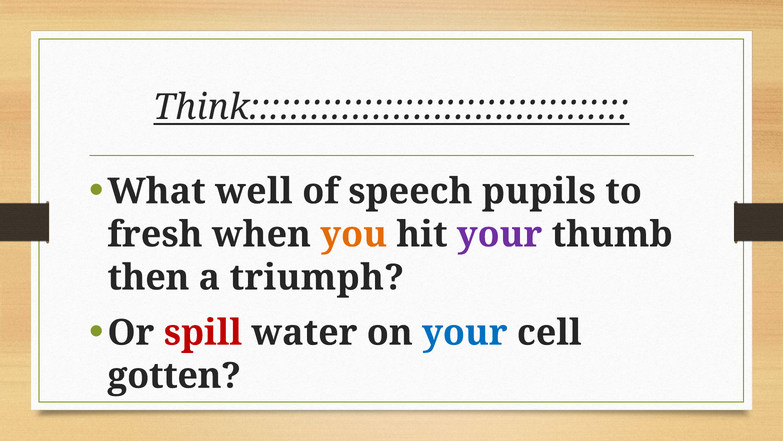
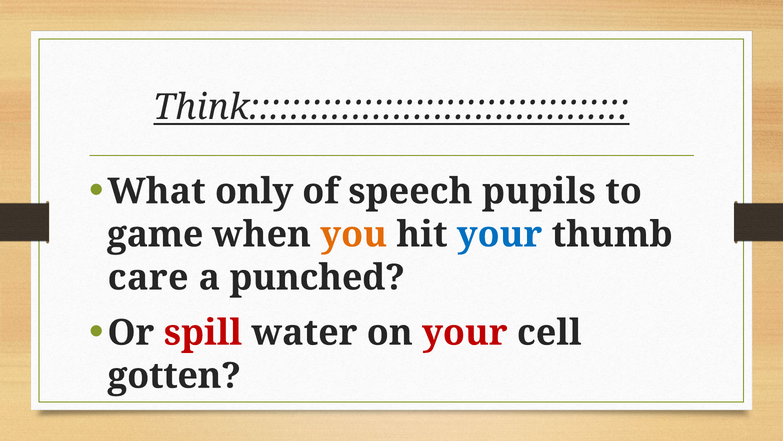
well: well -> only (254, 191)
fresh: fresh -> game (155, 234)
your colour: purple -> blue (500, 234)
then: then -> care (148, 277)
triumph: triumph -> punched (317, 277)
your colour: blue -> red (465, 332)
